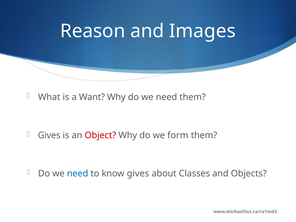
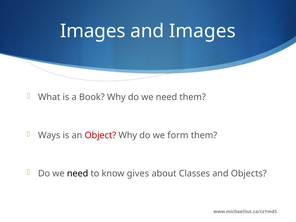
Reason: Reason -> Images (93, 31)
Want: Want -> Book (92, 97)
Gives: Gives -> Ways (49, 135)
need colour: blue -> black (78, 173)
